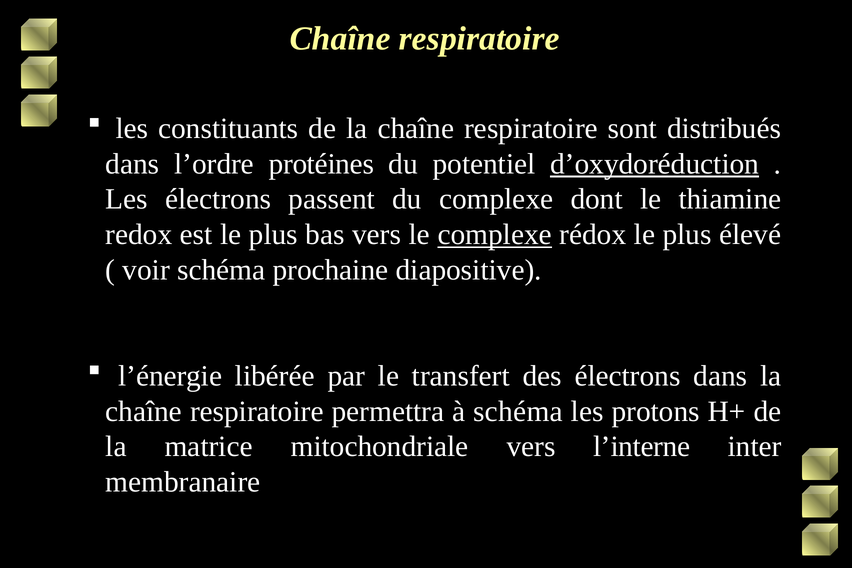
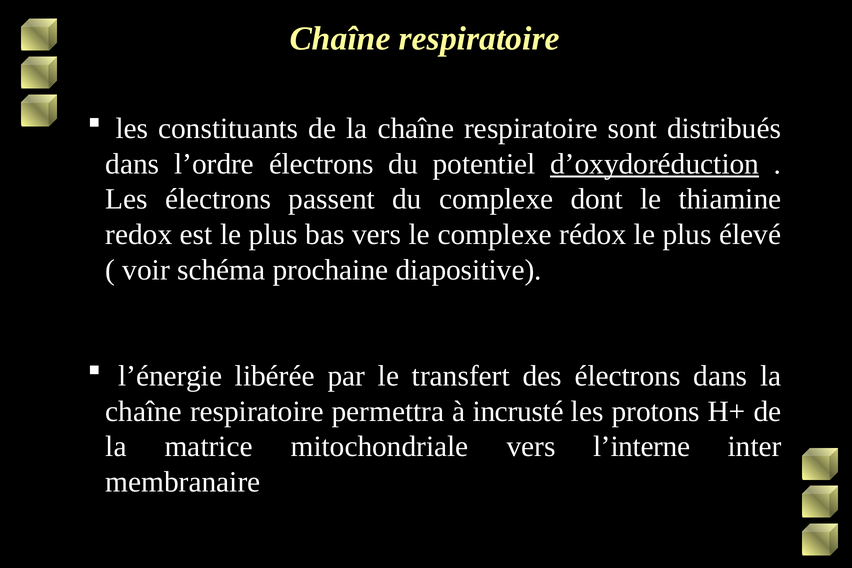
l’ordre protéines: protéines -> électrons (321, 164)
complexe underline: present -> none (495, 235)
à schéma: schéma -> incrusté (518, 411)
